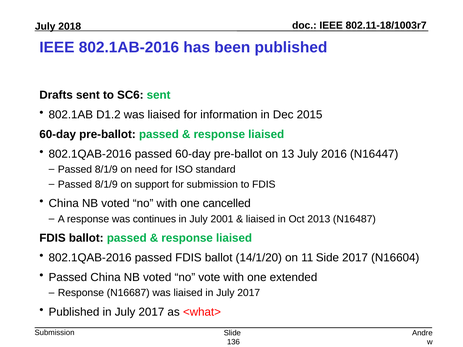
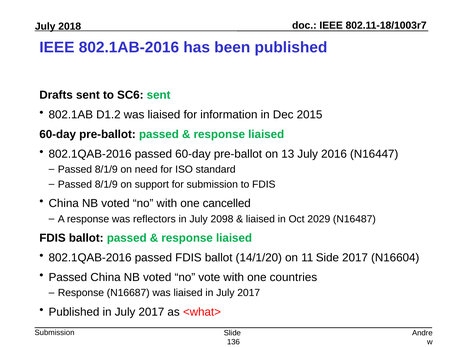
continues: continues -> reflectors (154, 219)
2001: 2001 -> 2098 (222, 219)
2013: 2013 -> 2029 (319, 219)
extended: extended -> countries (293, 278)
